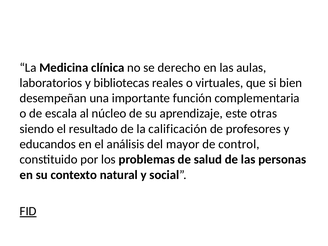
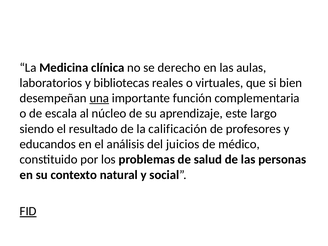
una underline: none -> present (99, 98)
otras: otras -> largo (264, 114)
mayor: mayor -> juicios (183, 144)
control: control -> médico (239, 144)
